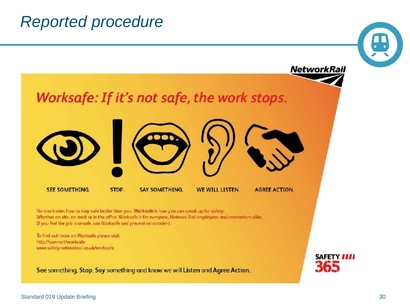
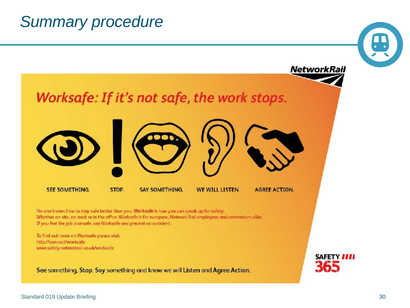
Reported: Reported -> Summary (54, 22)
